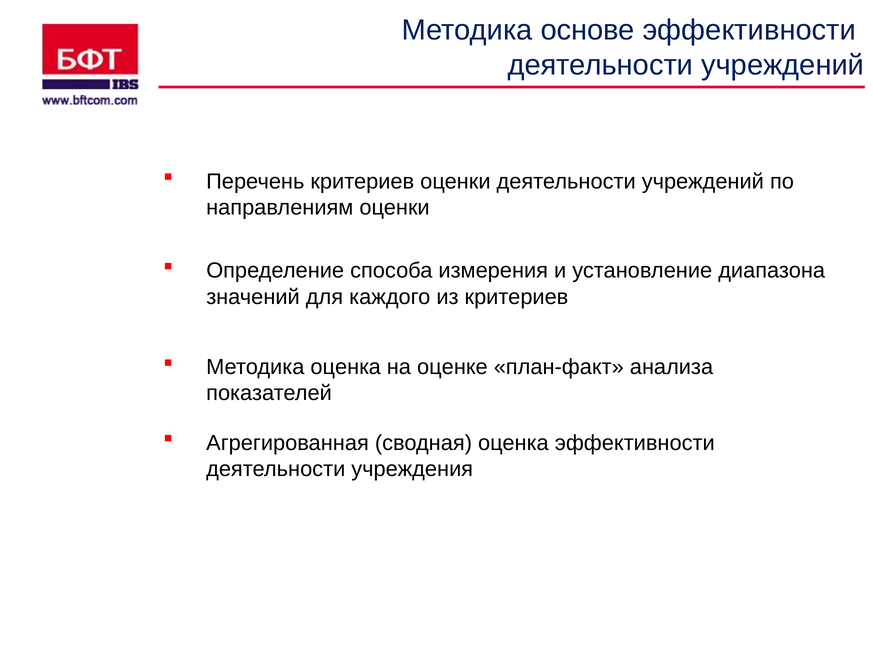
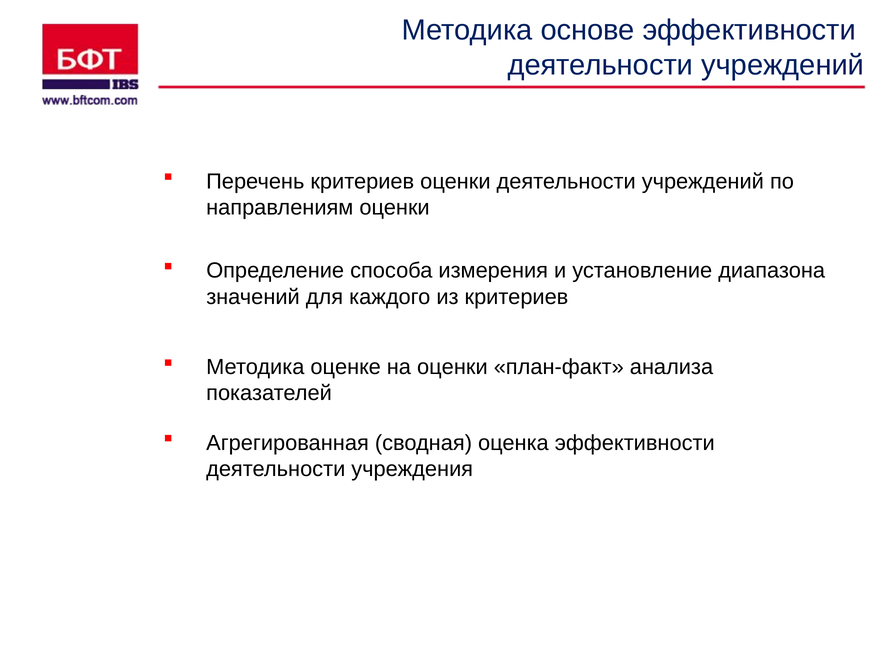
Методика оценка: оценка -> оценке (346, 367)
на оценке: оценке -> оценки (452, 367)
